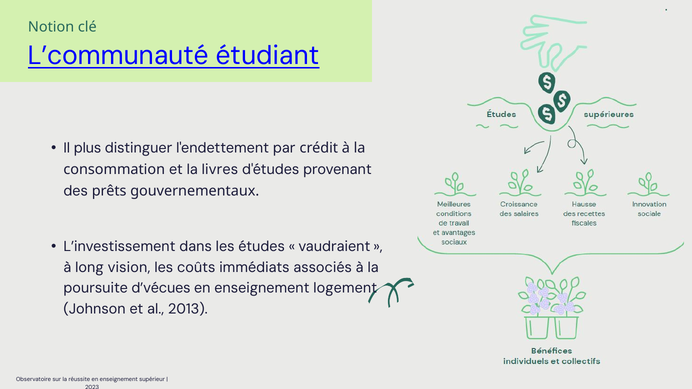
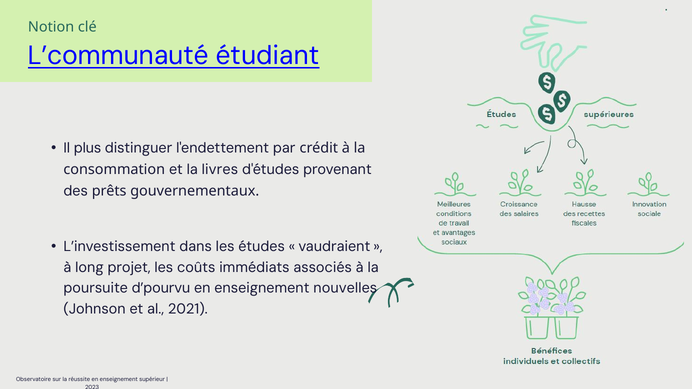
vision: vision -> projet (129, 268)
d’vécues: d’vécues -> d’pourvu (161, 288)
logement: logement -> nouvelles (345, 288)
2013: 2013 -> 2021 (188, 309)
